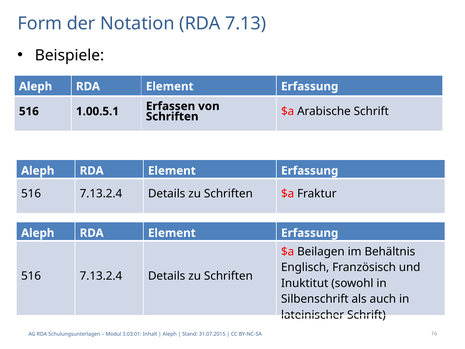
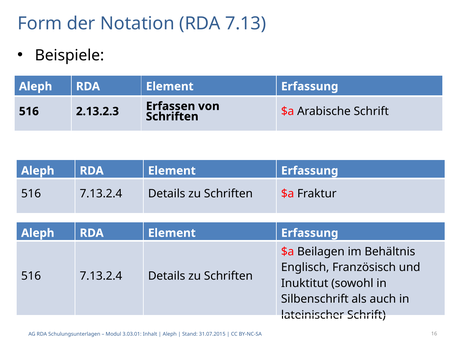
1.00.5.1: 1.00.5.1 -> 2.13.2.3 (97, 111)
